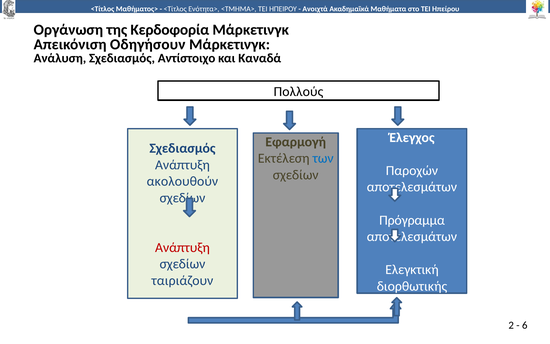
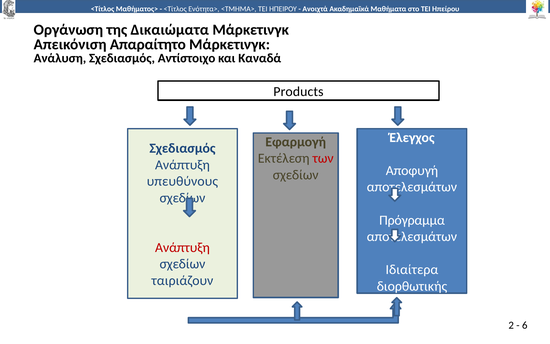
Κερδοφορία: Κερδοφορία -> Δικαιώματα (170, 30)
Οδηγήσουν: Οδηγήσουν -> Απαραίτητο (148, 44)
Πολλούς: Πολλούς -> Products (298, 91)
των colour: blue -> red (323, 158)
Παροχών: Παροχών -> Αποφυγή (412, 170)
ακολουθούν: ακολουθούν -> υπευθύνους (182, 181)
Ελεγκτική: Ελεγκτική -> Ιδιαίτερα (412, 269)
